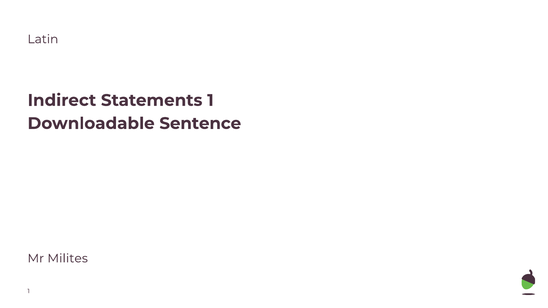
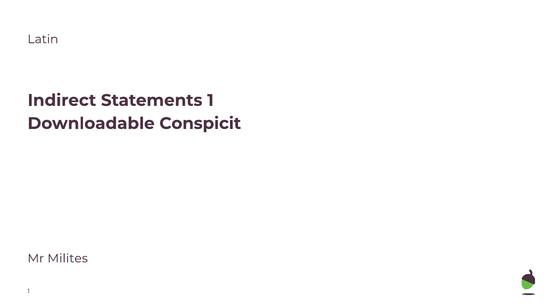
Sentence: Sentence -> Conspicit (200, 124)
